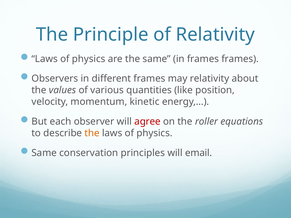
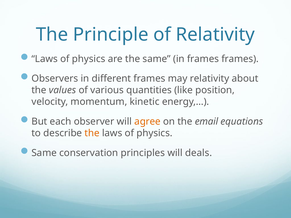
agree colour: red -> orange (148, 122)
roller: roller -> email (207, 122)
email: email -> deals (199, 153)
